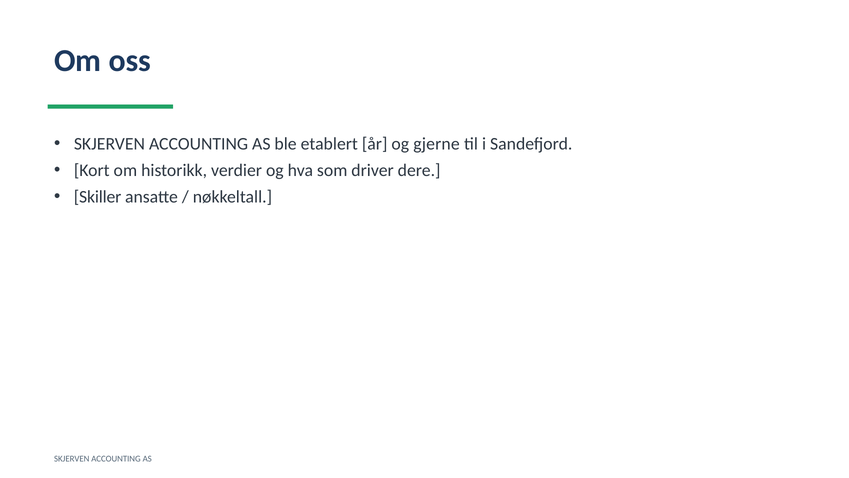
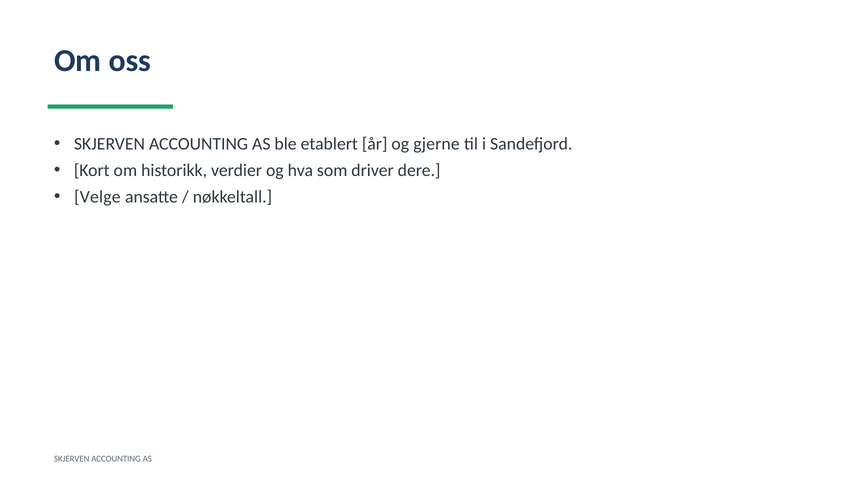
Skiller: Skiller -> Velge (97, 197)
